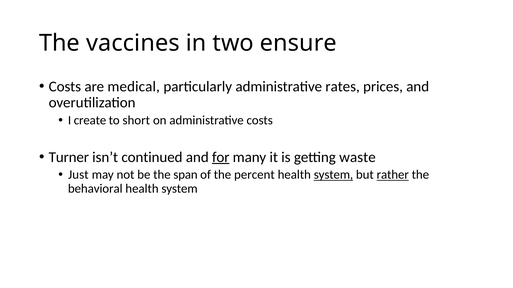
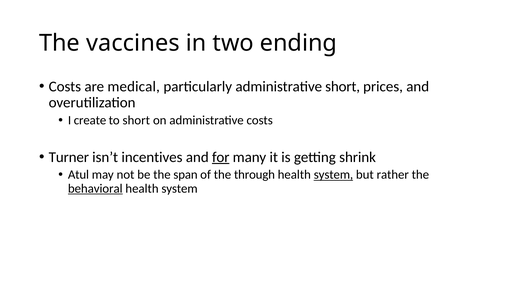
ensure: ensure -> ending (298, 43)
administrative rates: rates -> short (343, 87)
continued: continued -> incentives (152, 157)
waste: waste -> shrink (358, 157)
Just: Just -> Atul (78, 175)
percent: percent -> through (254, 175)
rather underline: present -> none (393, 175)
behavioral underline: none -> present (95, 189)
